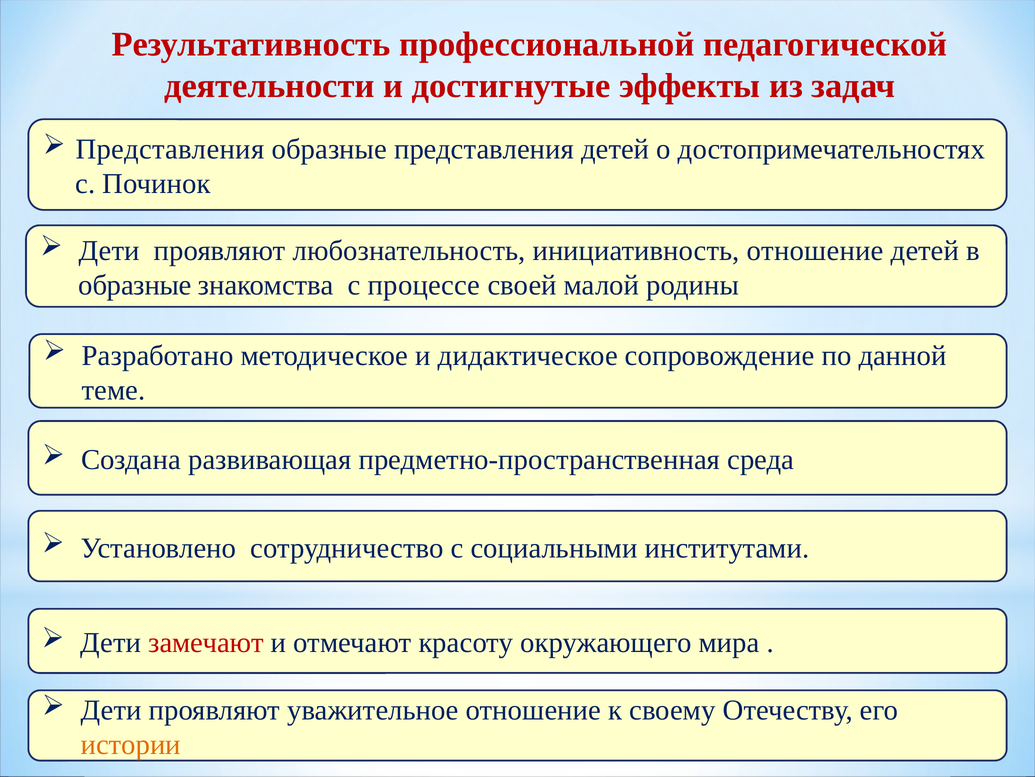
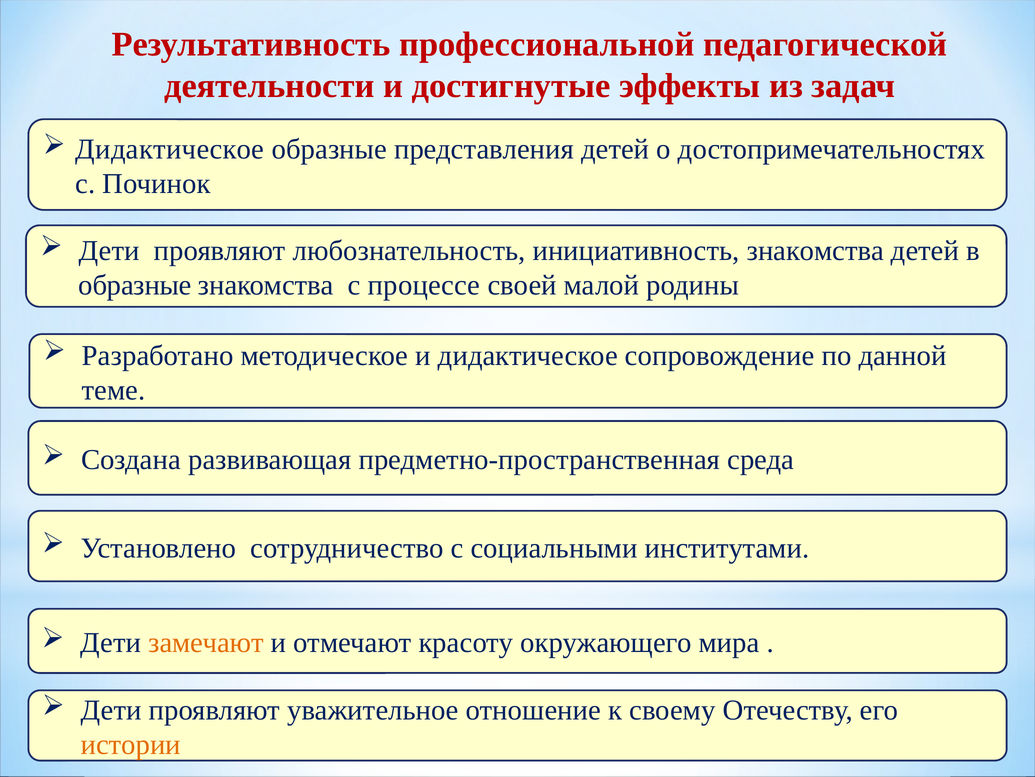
Представления: Представления -> Дидактическое (170, 149)
инициативность отношение: отношение -> знакомства (815, 251)
замечают colour: red -> orange (206, 642)
